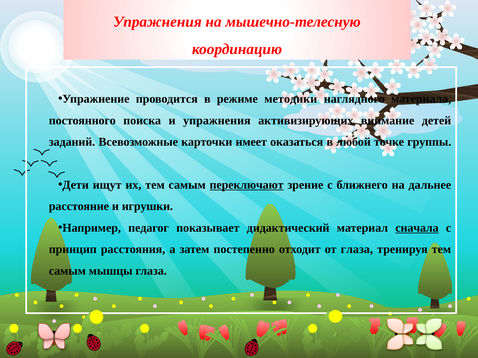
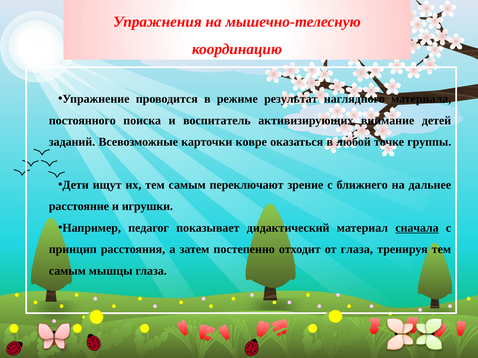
методики: методики -> результат (291, 99)
и упражнения: упражнения -> воспитатель (217, 121)
имеет: имеет -> ковре (251, 142)
переключают underline: present -> none (247, 185)
